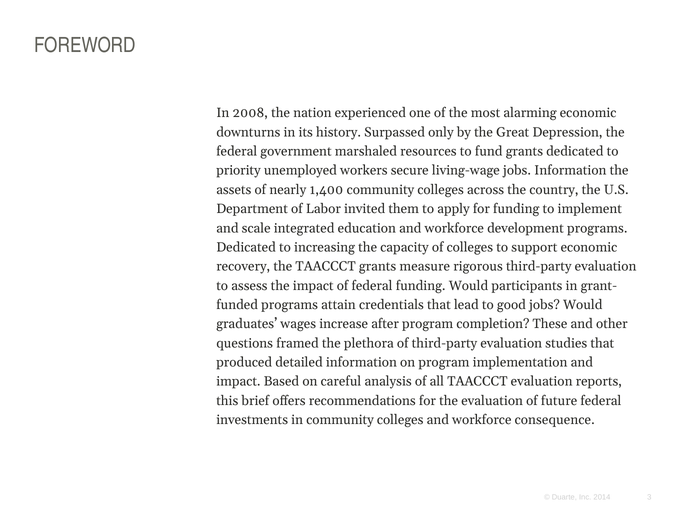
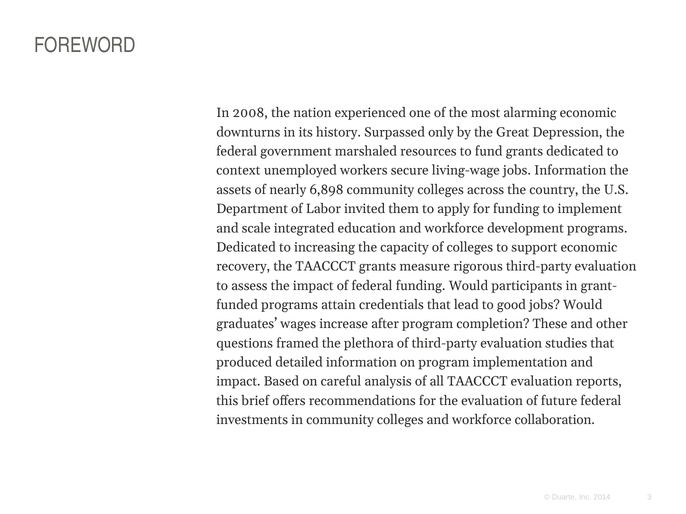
priority: priority -> context (238, 171)
1,400: 1,400 -> 6,898 (327, 190)
consequence: consequence -> collaboration (555, 420)
